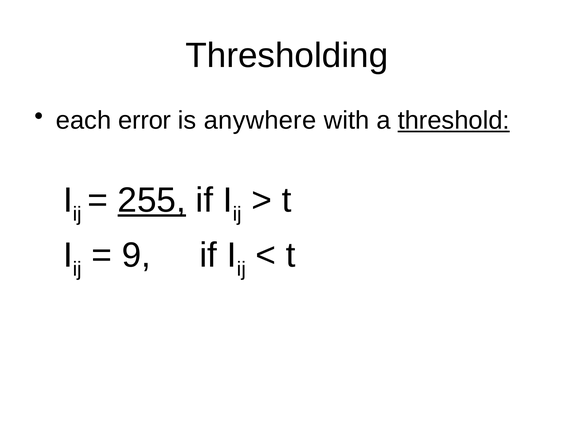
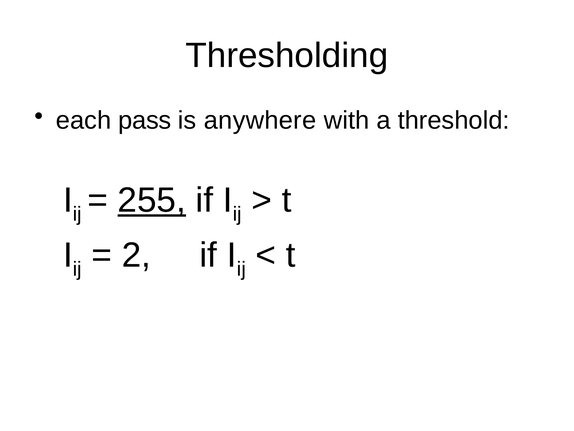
error: error -> pass (145, 120)
threshold underline: present -> none (454, 120)
9: 9 -> 2 (136, 255)
